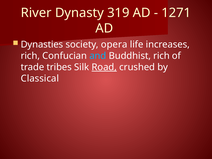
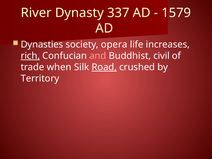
319: 319 -> 337 (118, 13)
1271: 1271 -> 1579 (176, 13)
rich underline: none -> present (30, 56)
and colour: light blue -> pink (98, 56)
Buddhist rich: rich -> civil (161, 56)
tribes: tribes -> when (59, 67)
Classical: Classical -> Territory (40, 78)
